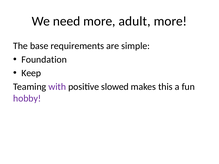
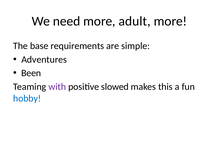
Foundation: Foundation -> Adventures (44, 60)
Keep: Keep -> Been (31, 73)
hobby colour: purple -> blue (27, 99)
